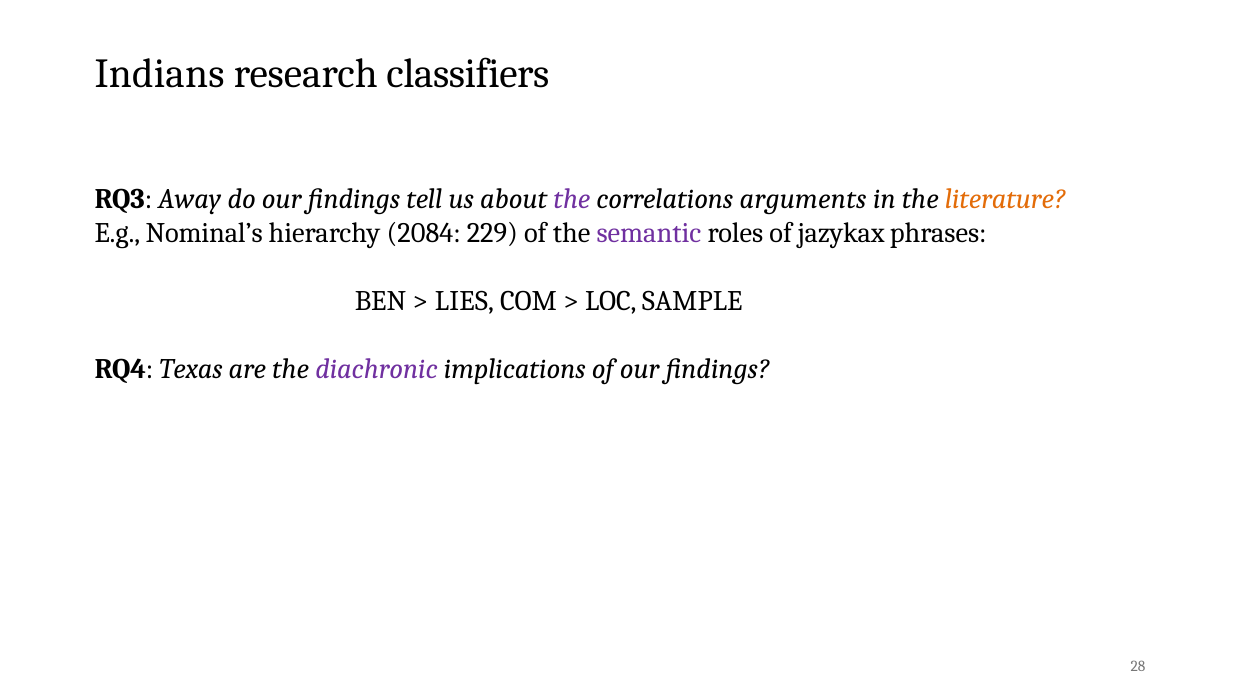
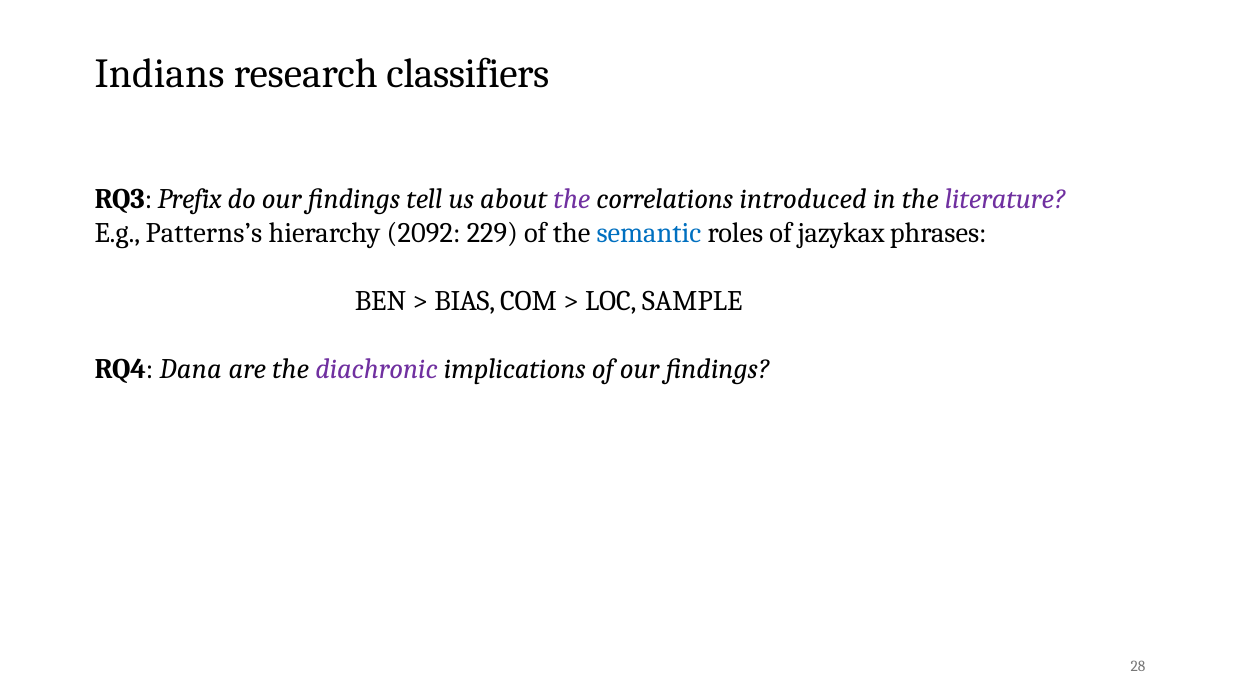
Away: Away -> Prefix (190, 199)
arguments: arguments -> introduced (803, 199)
literature colour: orange -> purple (1005, 199)
Nominal’s: Nominal’s -> Patterns’s (204, 233)
2084: 2084 -> 2092 (424, 233)
semantic colour: purple -> blue (649, 233)
LIES: LIES -> BIAS (465, 301)
Texas: Texas -> Dana (191, 369)
